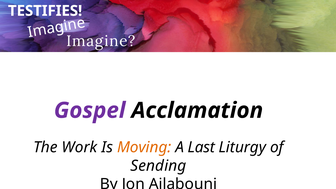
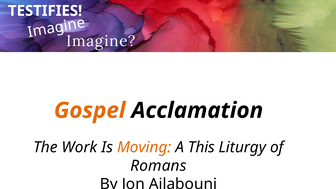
Gospel colour: purple -> orange (90, 110)
Last: Last -> This (201, 147)
Sending: Sending -> Romans (158, 166)
